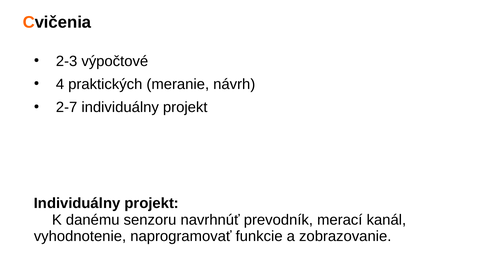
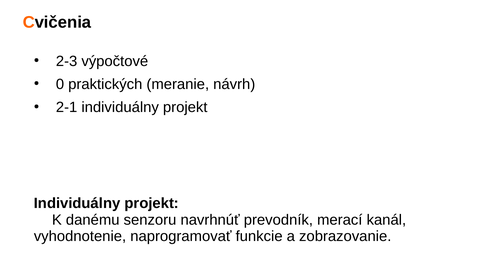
4: 4 -> 0 (60, 84)
2-7: 2-7 -> 2-1 (67, 107)
